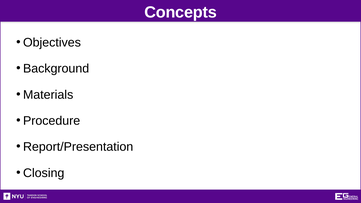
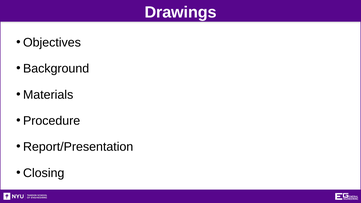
Concepts: Concepts -> Drawings (181, 12)
